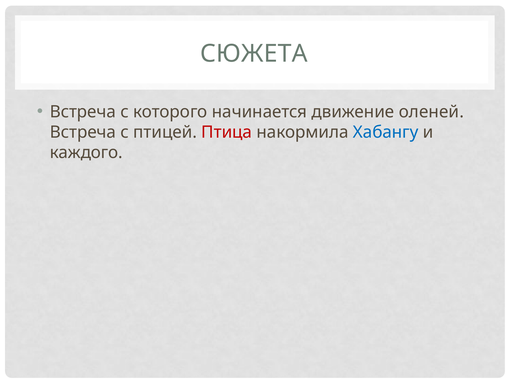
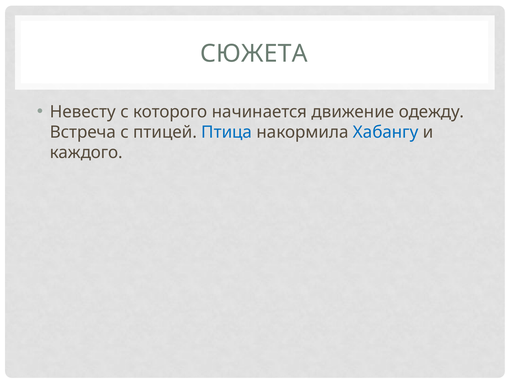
Встреча: Встреча -> Невесту (83, 112)
оленей: оленей -> одежду (431, 112)
Птица colour: red -> blue (227, 132)
